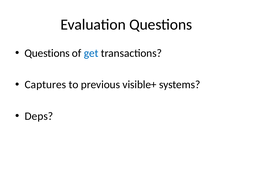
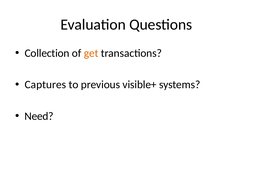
Questions: Questions -> Collection (47, 53)
get colour: blue -> orange (91, 53)
Deps: Deps -> Need (39, 116)
